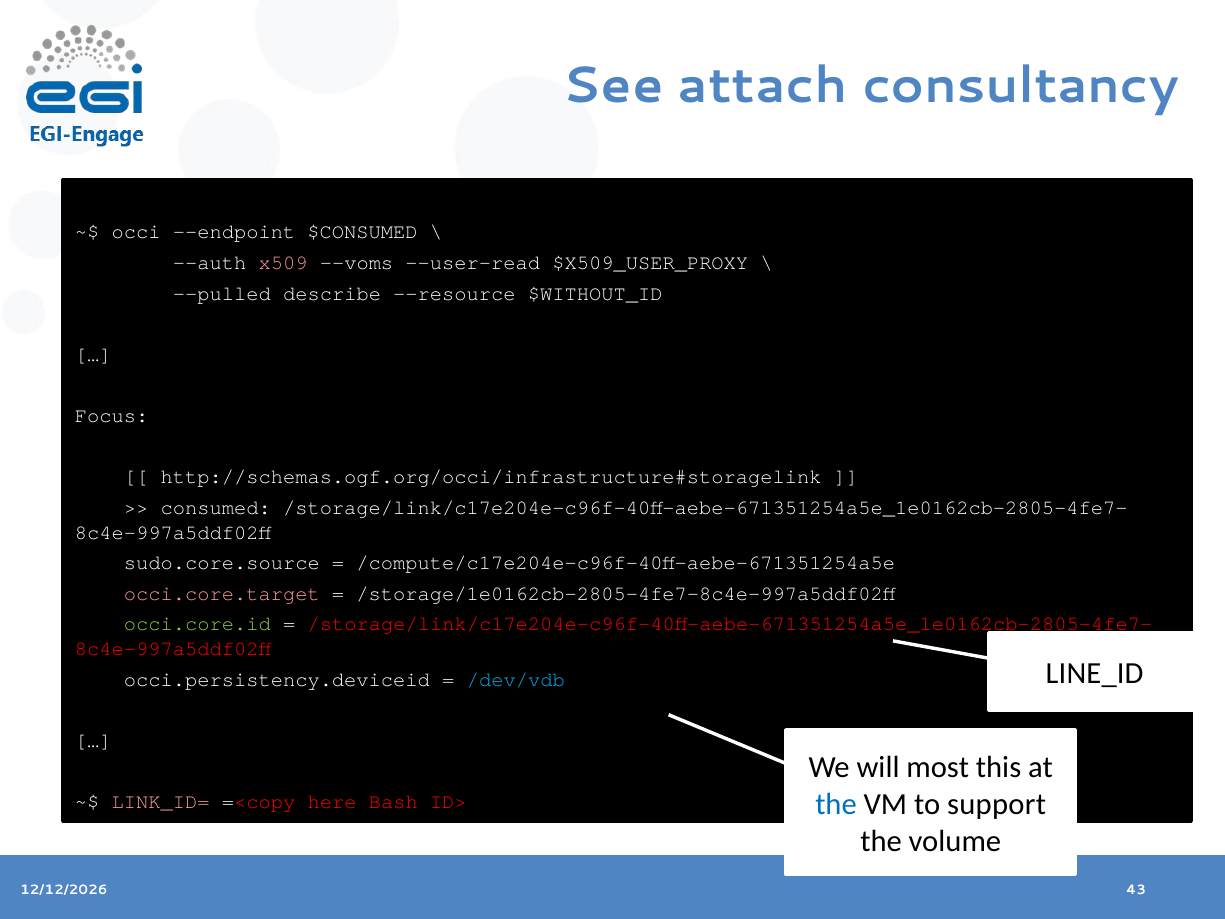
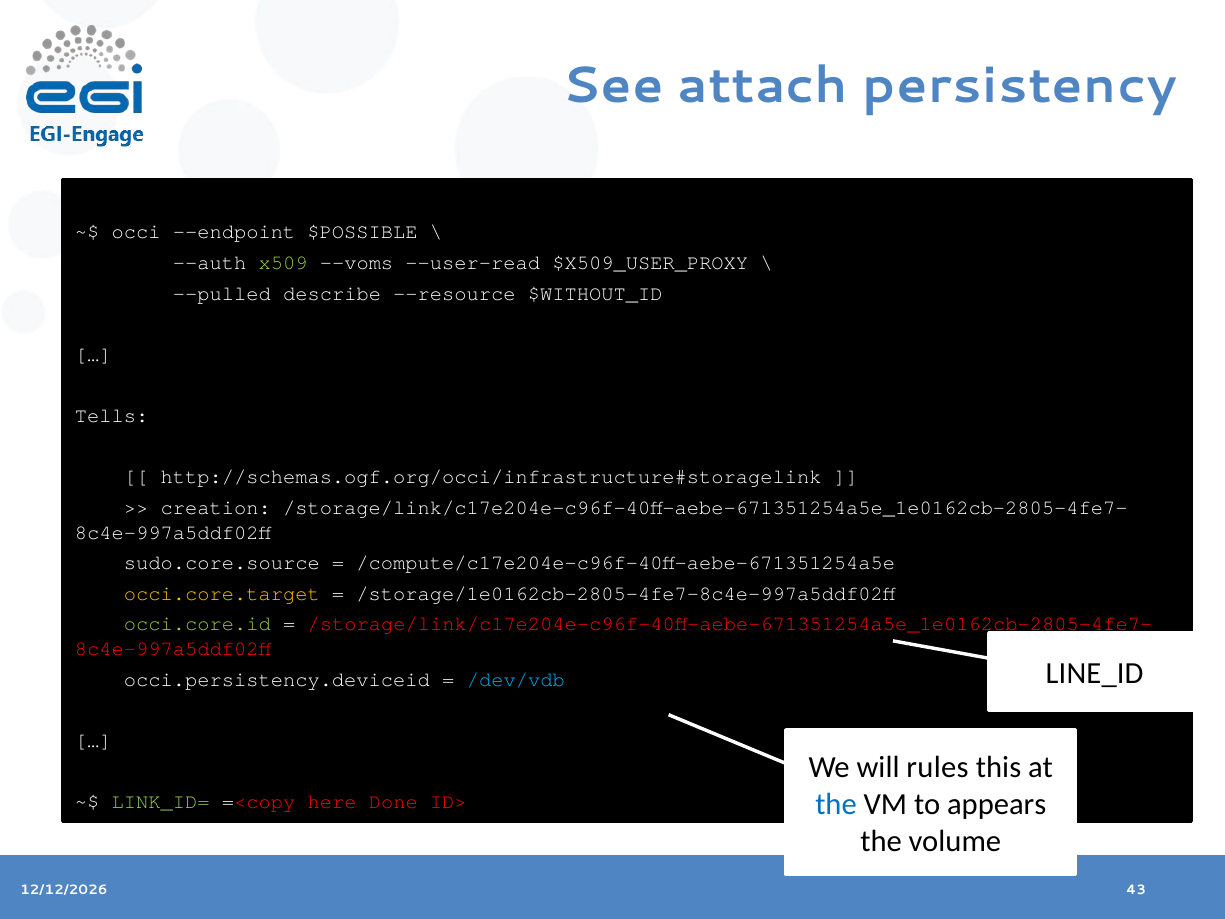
consultancy: consultancy -> persistency (1020, 86)
$CONSUMED: $CONSUMED -> $POSSIBLE (363, 232)
x509 colour: pink -> light green (283, 263)
Focus: Focus -> Tells (112, 416)
consumed: consumed -> creation (216, 508)
occi.core.target colour: pink -> yellow (222, 593)
most: most -> rules (938, 767)
support: support -> appears (997, 804)
LINK_ID= colour: pink -> light green (161, 802)
Bash: Bash -> Done (393, 802)
